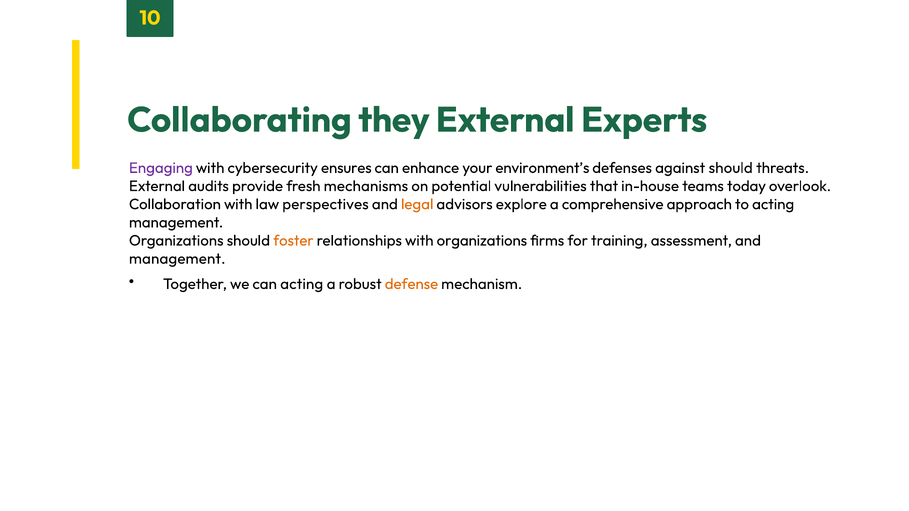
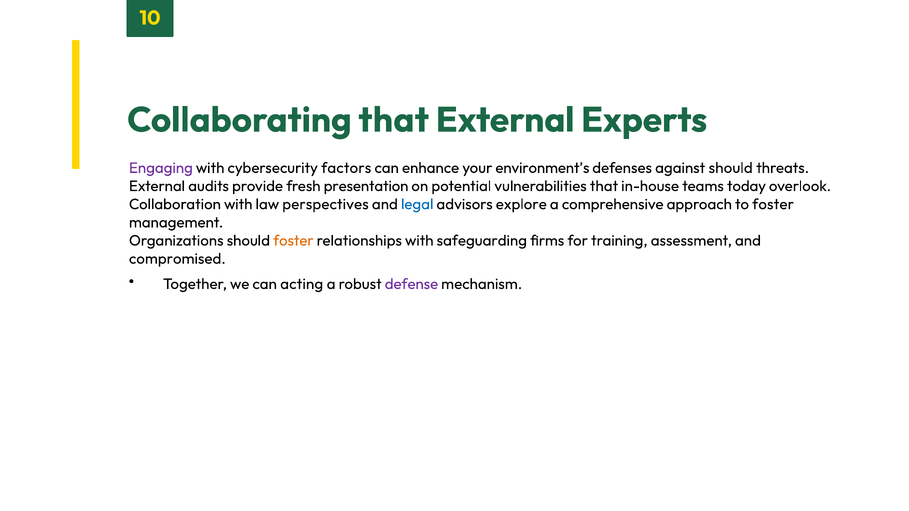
Collaborating they: they -> that (394, 120)
ensures: ensures -> factors (346, 168)
mechanisms: mechanisms -> presentation (366, 186)
legal colour: orange -> blue (417, 204)
to acting: acting -> foster (773, 204)
with organizations: organizations -> safeguarding (482, 241)
management: management -> compromised (177, 259)
defense colour: orange -> purple (411, 284)
